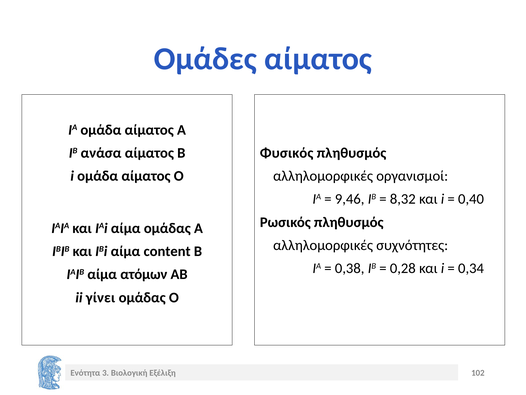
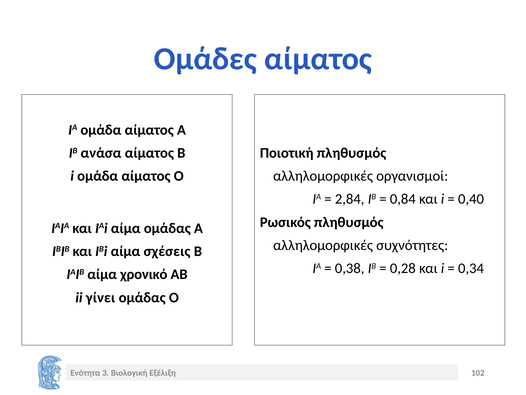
Φυσικός: Φυσικός -> Ποιοτική (287, 153)
9,46: 9,46 -> 2,84 (350, 199)
8,32: 8,32 -> 0,84 (403, 199)
content: content -> σχέσεις (167, 251)
ατόμων: ατόμων -> χρονικό (144, 274)
